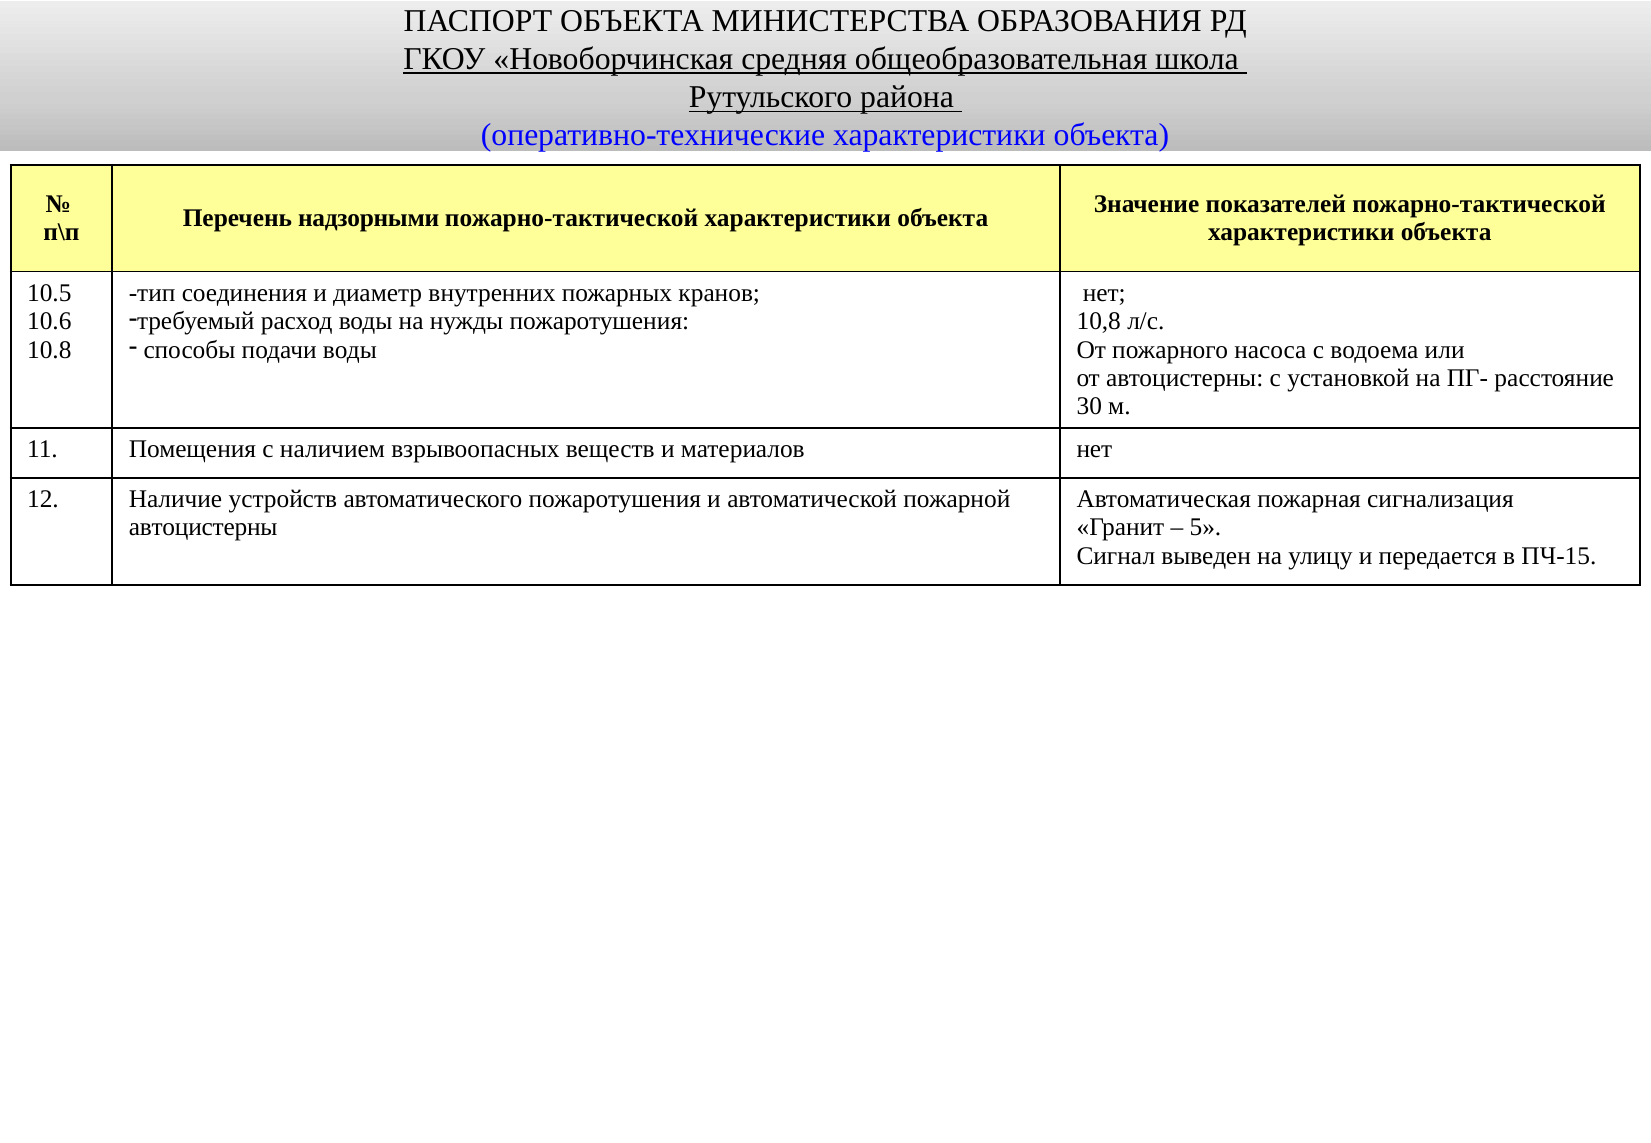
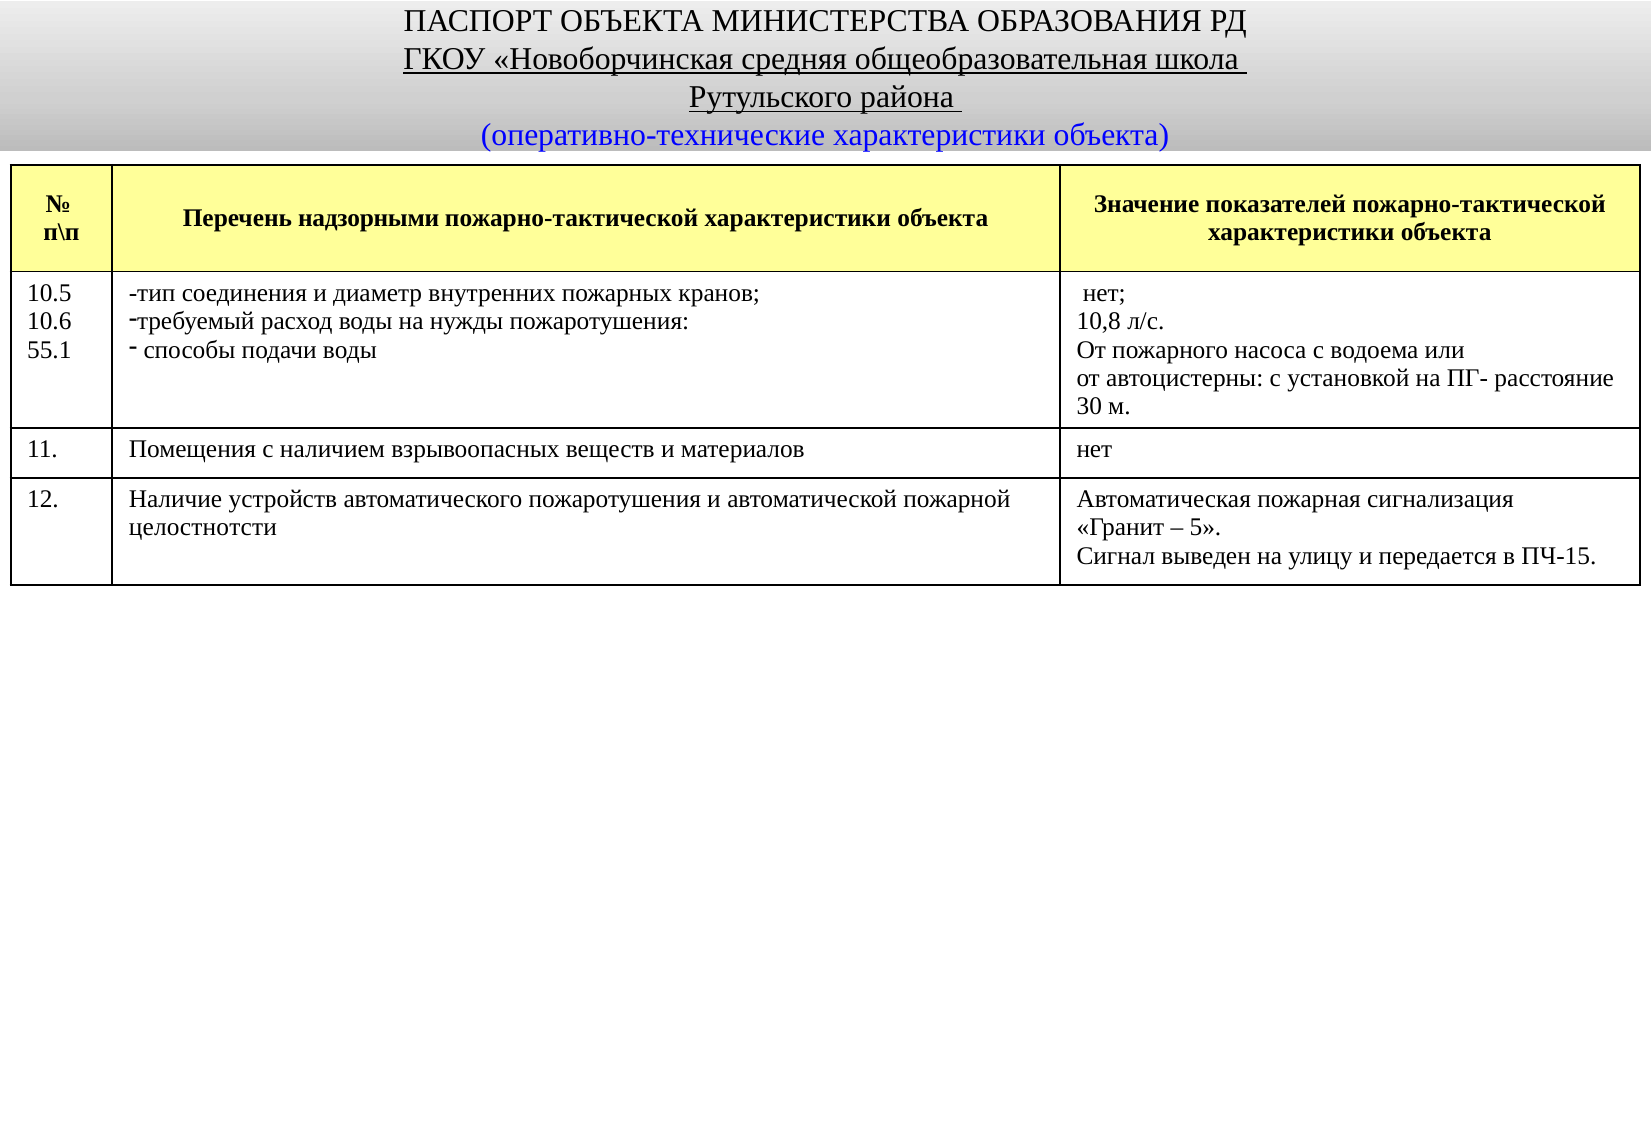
10.8: 10.8 -> 55.1 (49, 350)
автоцистерны: автоцистерны -> целостнотсти (203, 528)
